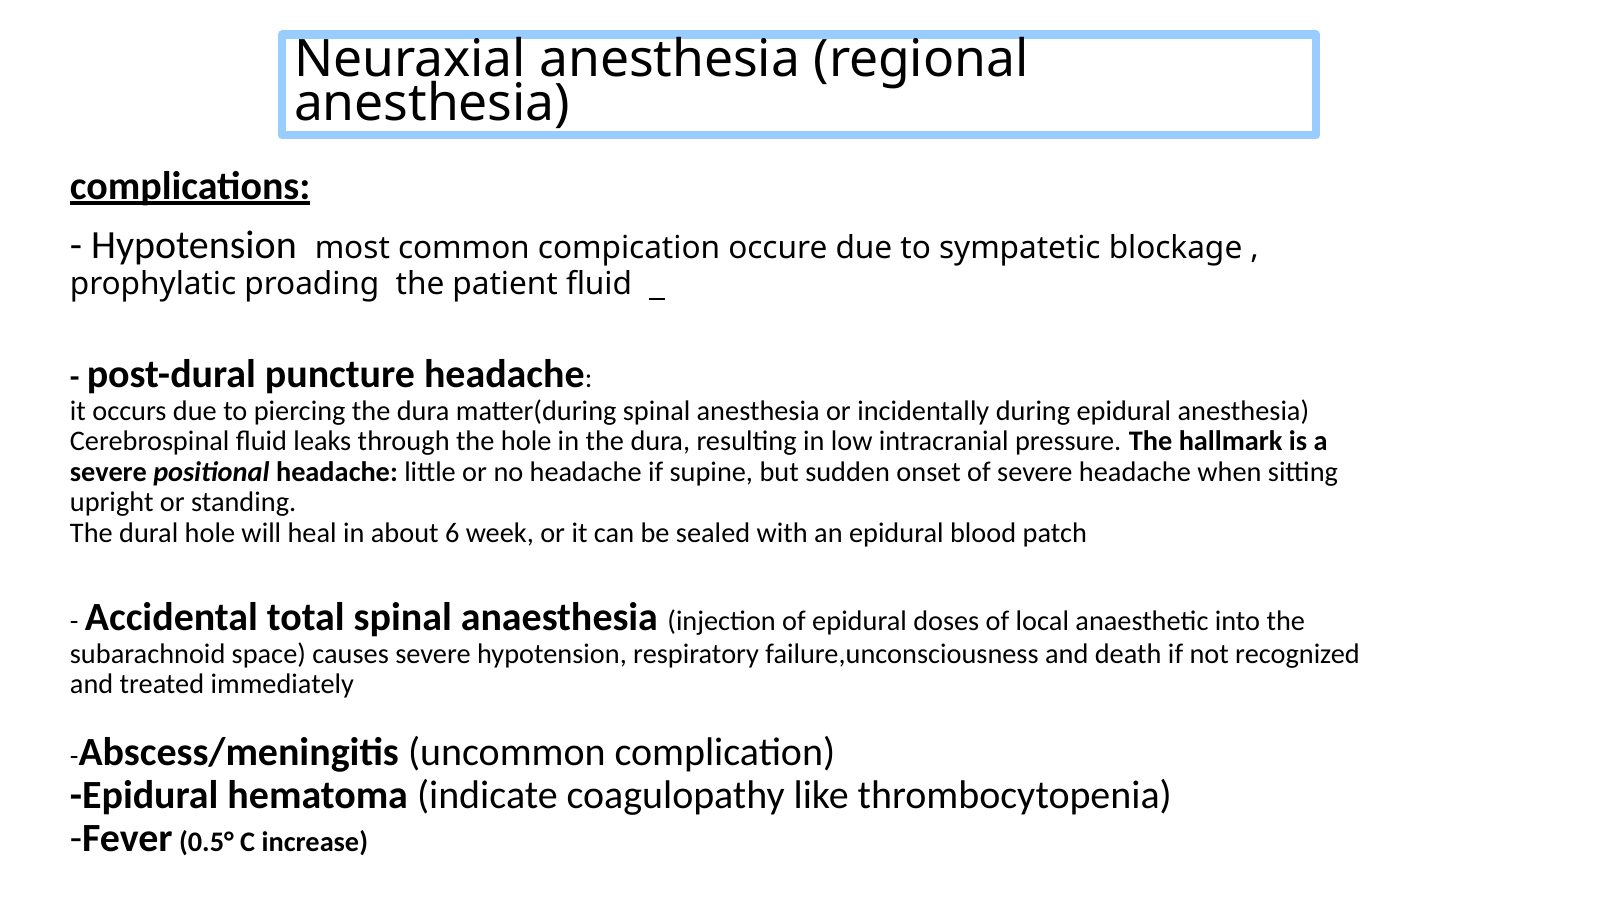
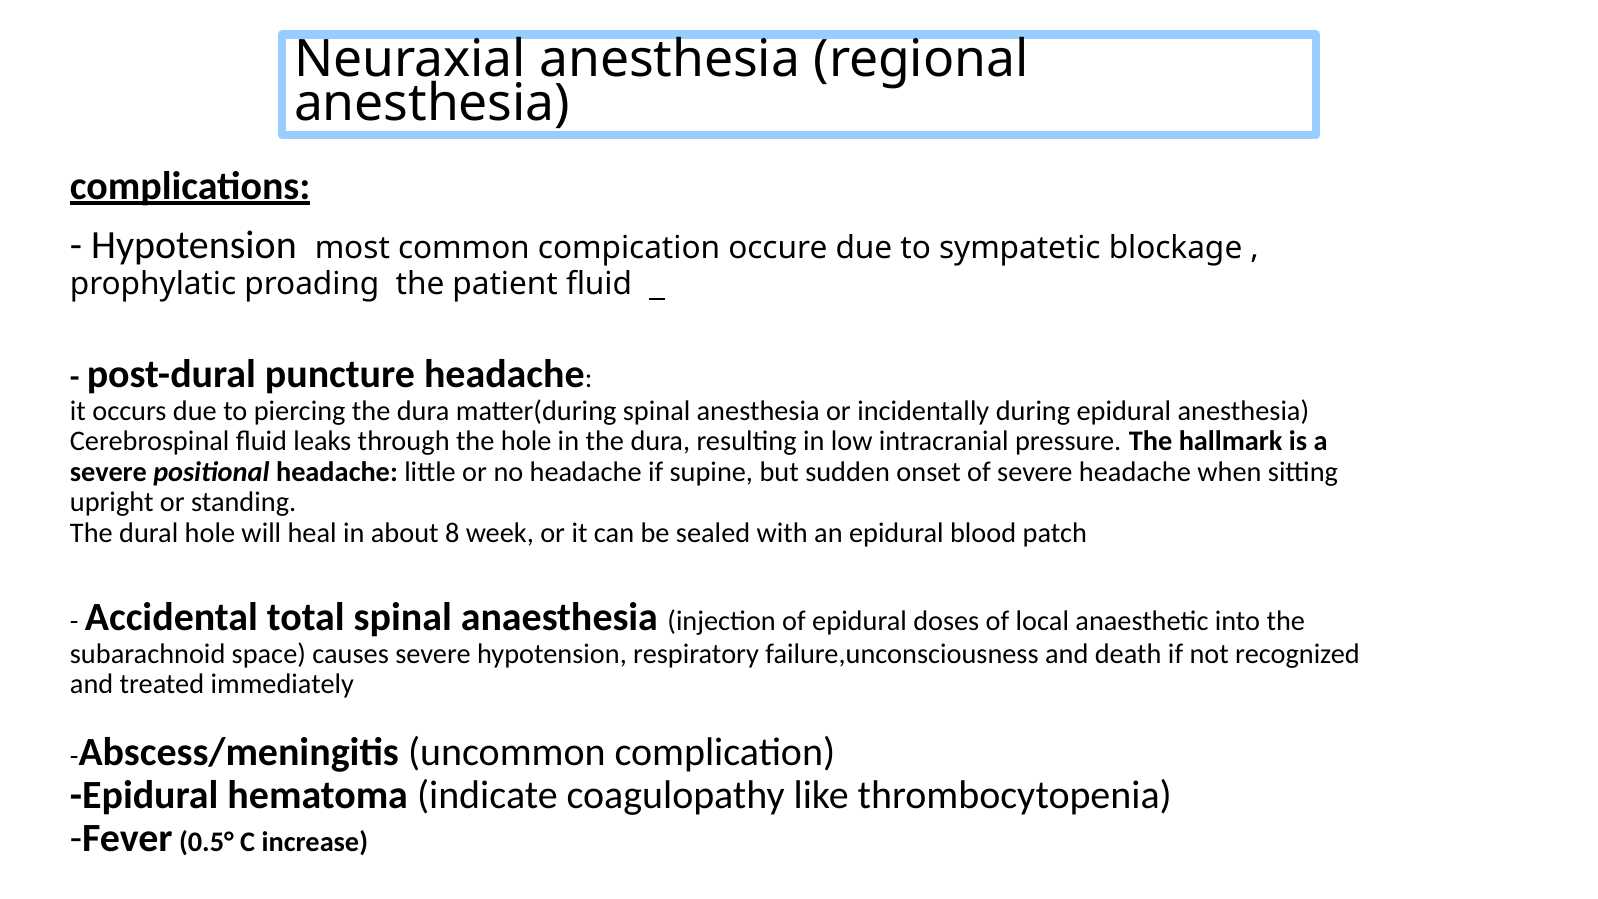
6: 6 -> 8 (452, 533)
